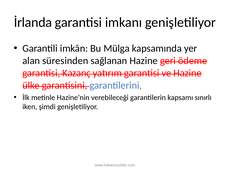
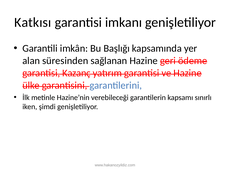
İrlanda: İrlanda -> Katkısı (33, 22)
Mülga: Mülga -> Başlığı (117, 48)
